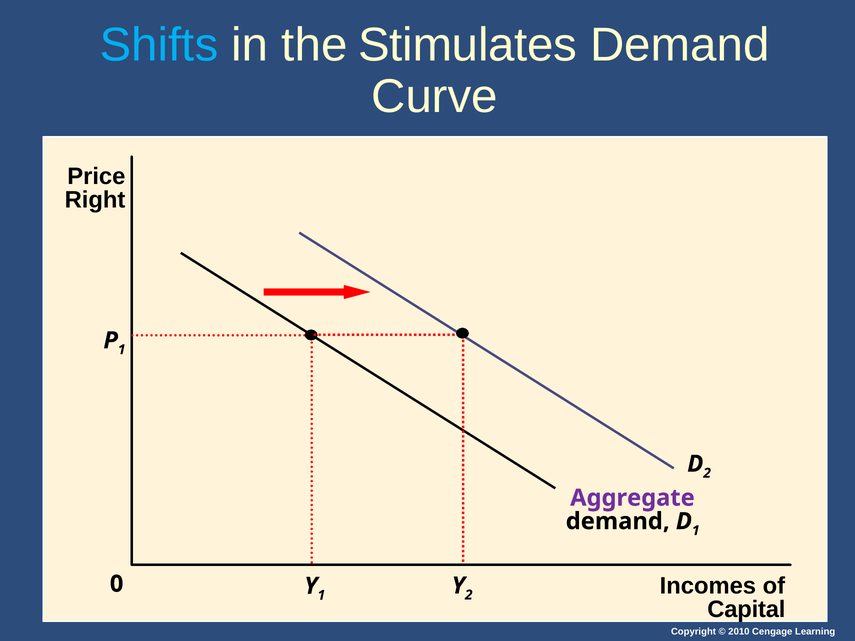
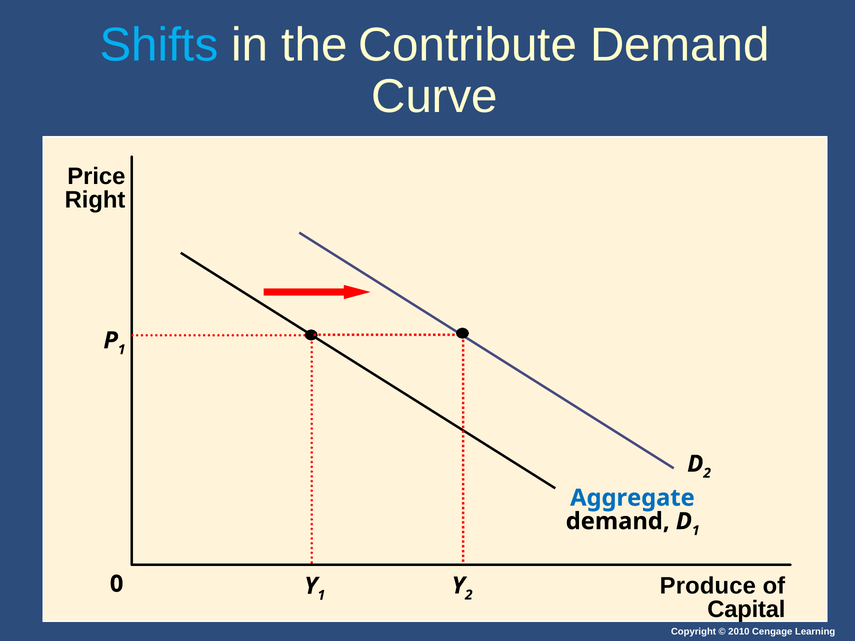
Stimulates: Stimulates -> Contribute (468, 45)
Aggregate colour: purple -> blue (632, 498)
Incomes: Incomes -> Produce (708, 586)
